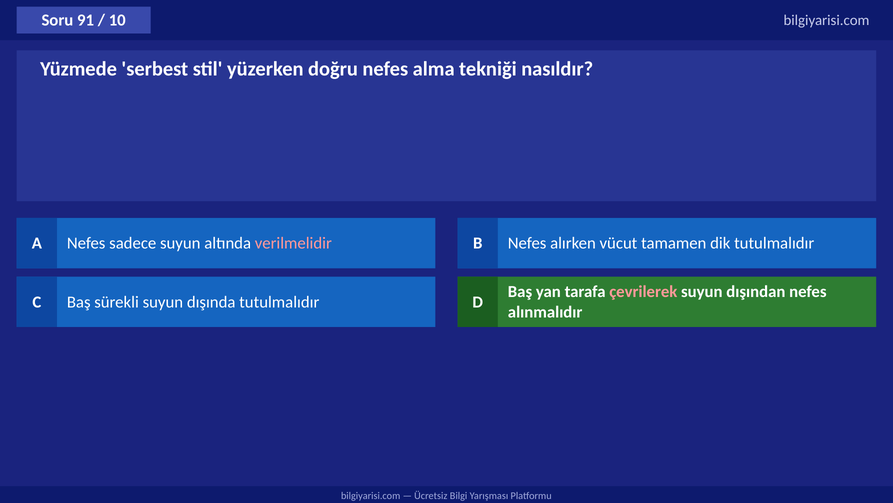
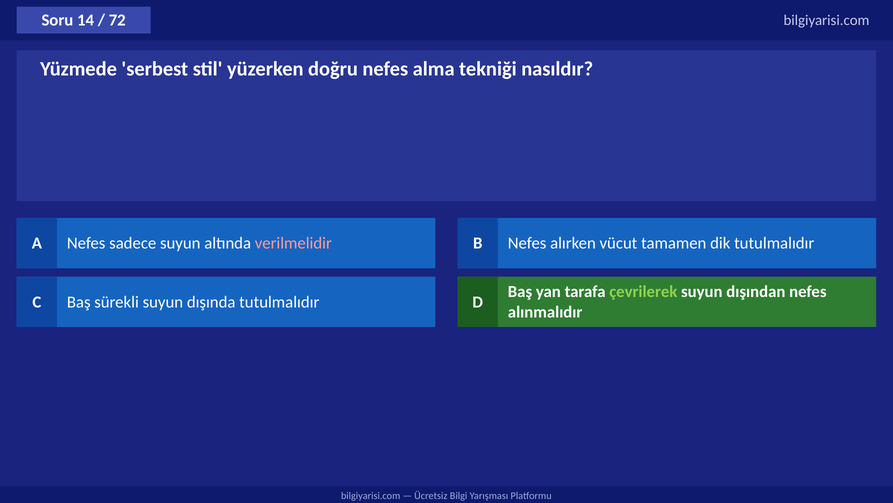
91: 91 -> 14 (86, 20)
10: 10 -> 72 (117, 20)
çevrilerek colour: pink -> light green (643, 291)
